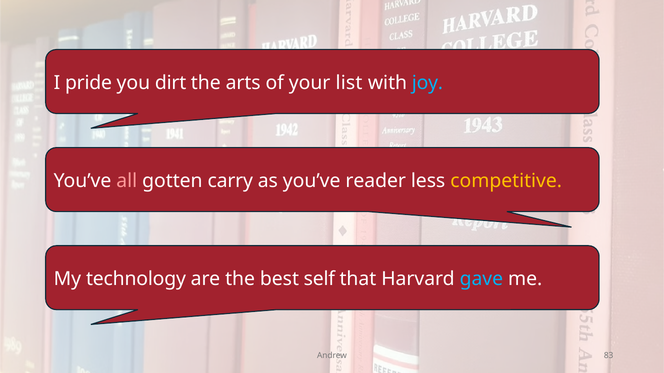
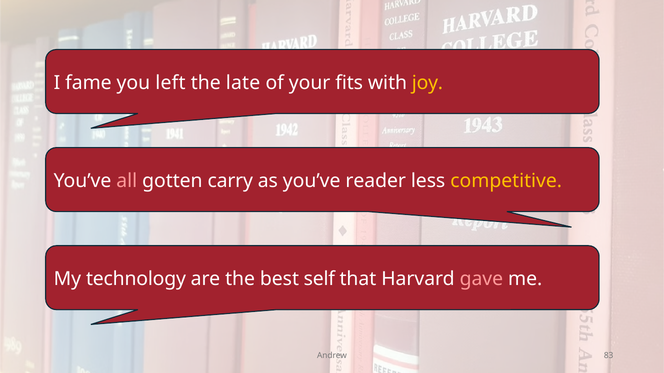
pride: pride -> fame (88, 83)
dirt: dirt -> left (170, 83)
arts: arts -> late (243, 83)
list: list -> fits (349, 83)
joy colour: light blue -> yellow (427, 83)
gave colour: light blue -> pink (481, 279)
